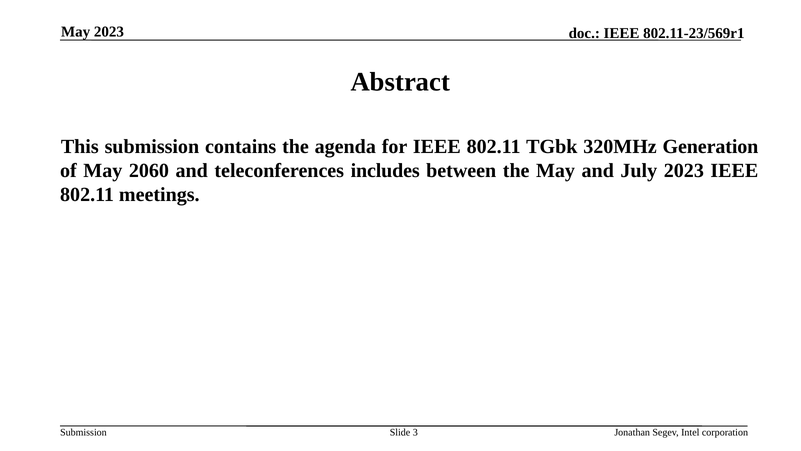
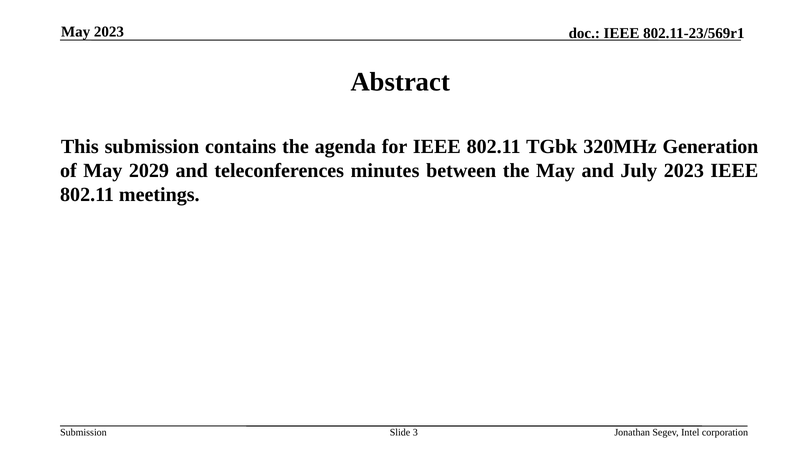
2060: 2060 -> 2029 (149, 171)
includes: includes -> minutes (385, 171)
